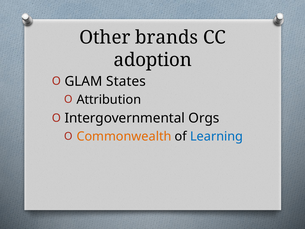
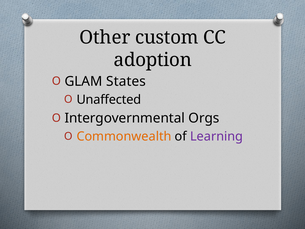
brands: brands -> custom (167, 37)
Attribution: Attribution -> Unaffected (109, 100)
Learning colour: blue -> purple (217, 136)
